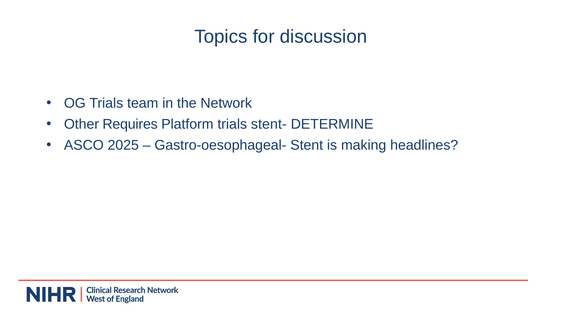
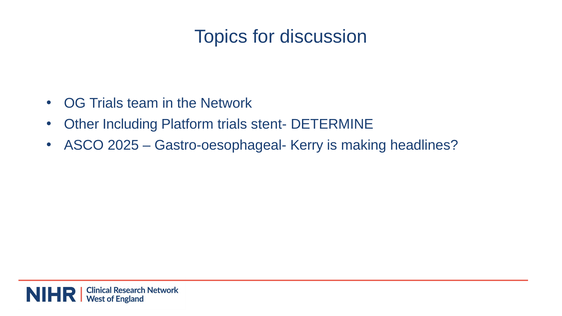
Requires: Requires -> Including (130, 124)
Stent: Stent -> Kerry (307, 145)
